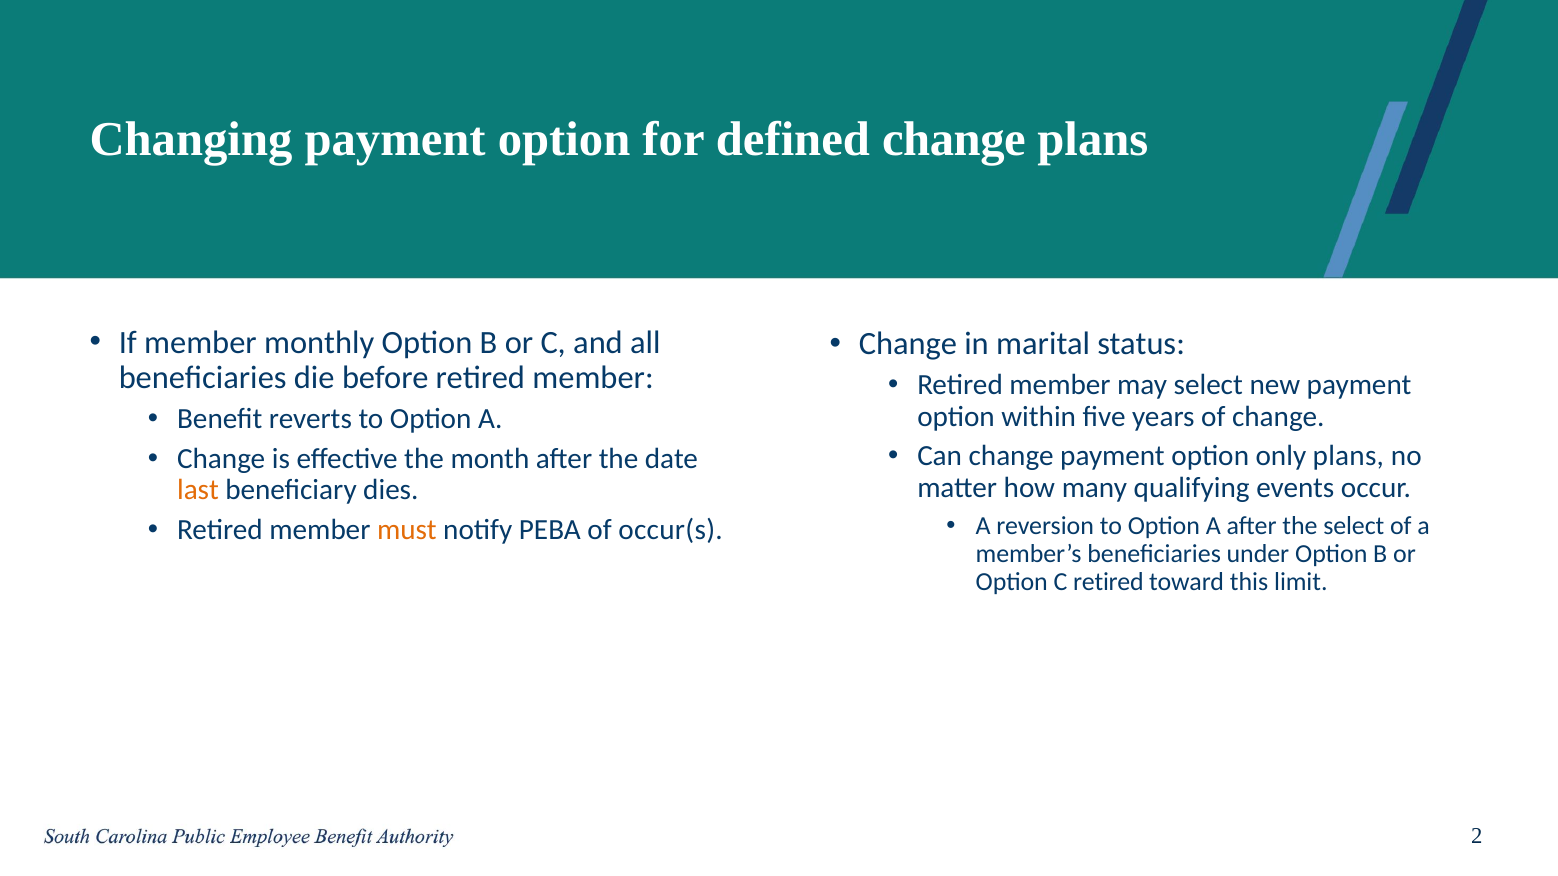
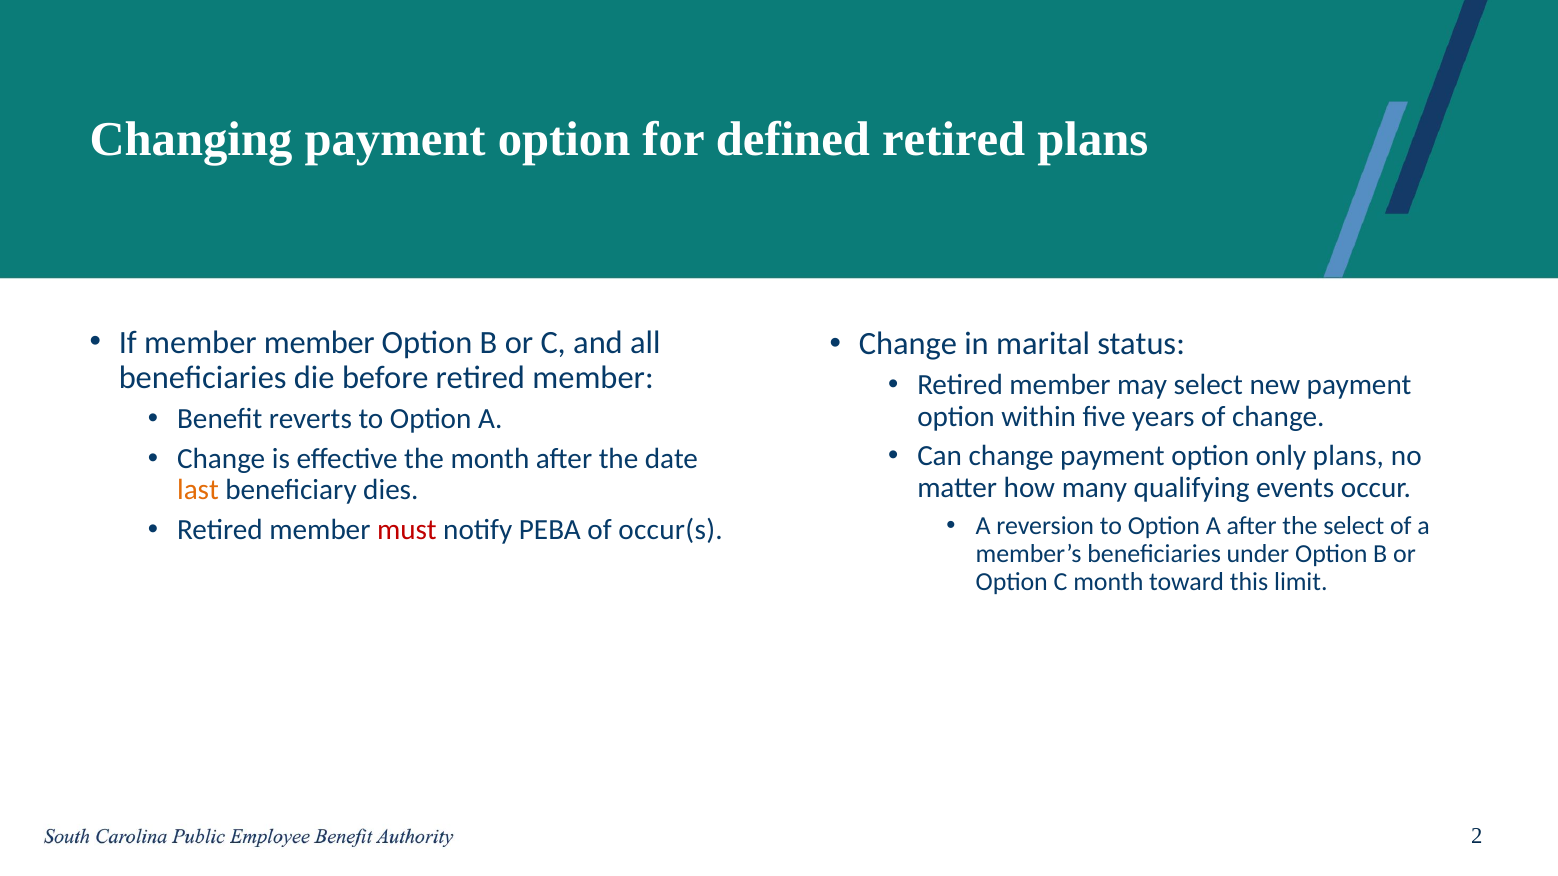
defined change: change -> retired (954, 139)
member monthly: monthly -> member (319, 343)
must colour: orange -> red (407, 530)
C retired: retired -> month (1108, 582)
